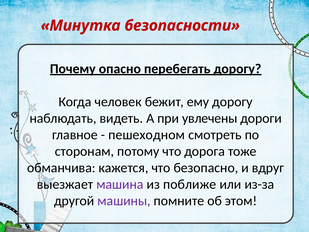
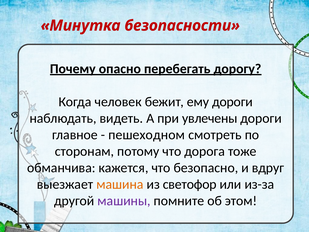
ему дорогу: дорогу -> дороги (232, 102)
машина colour: purple -> orange (120, 184)
поближе: поближе -> светофор (190, 184)
